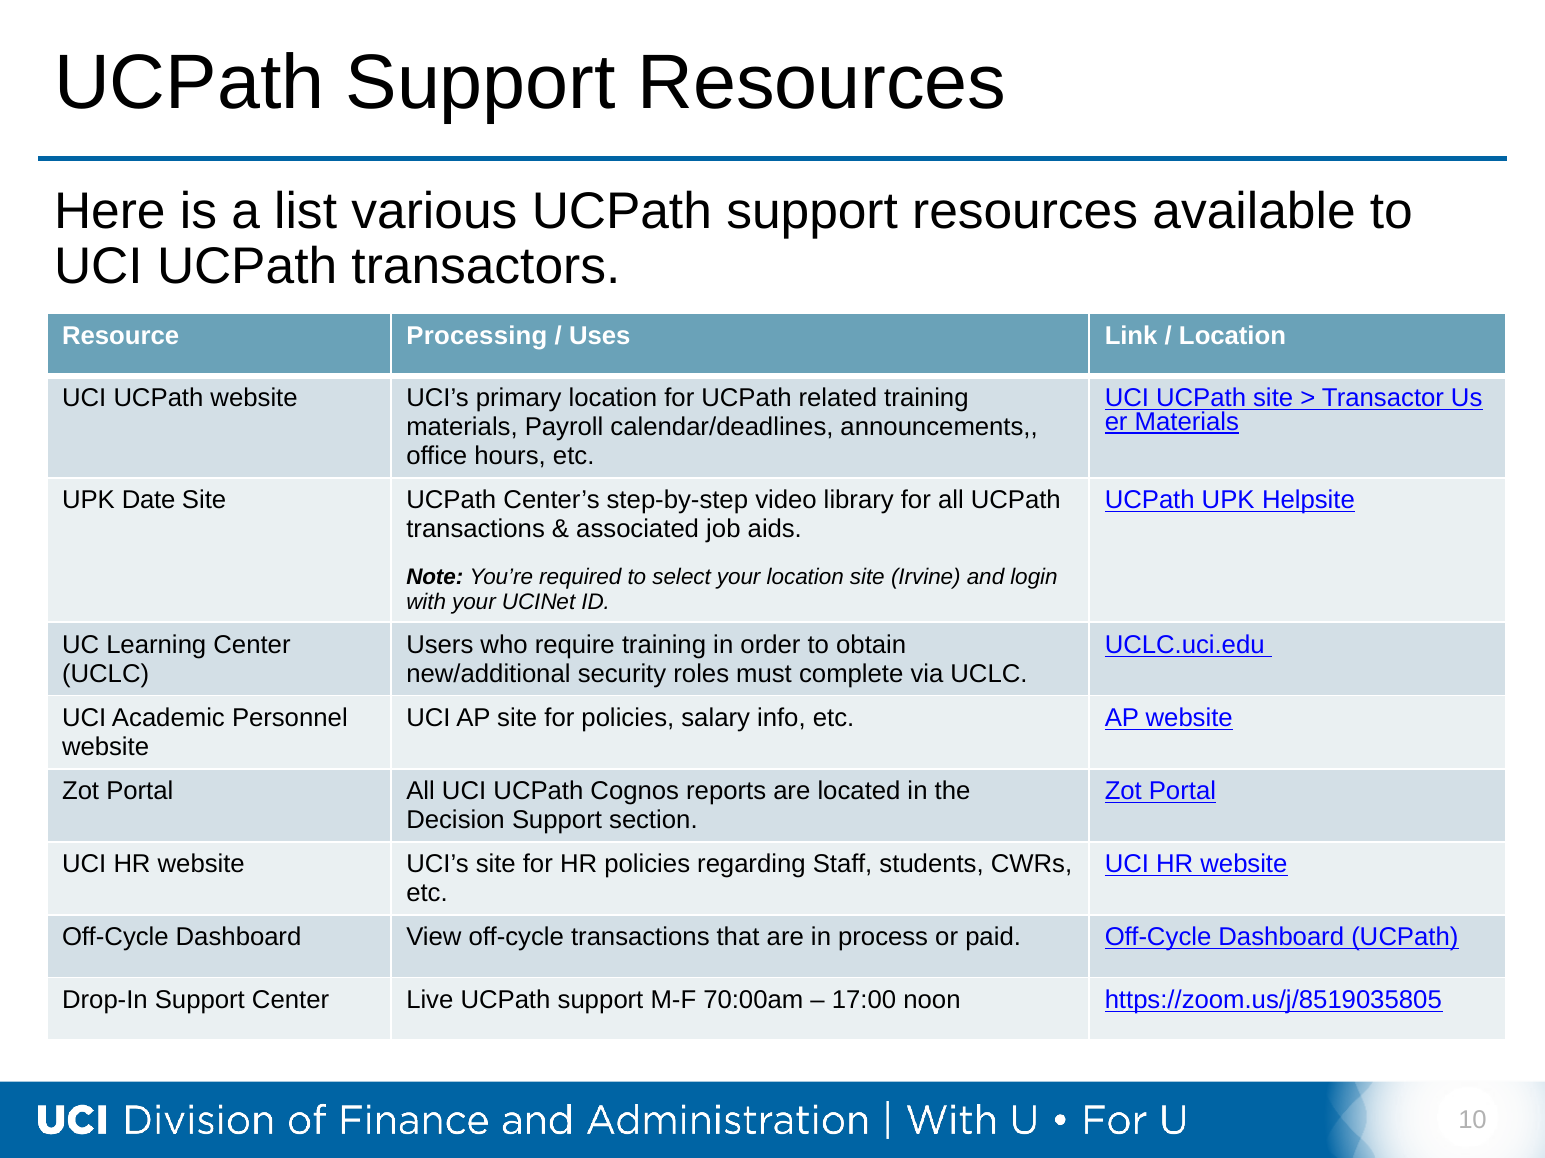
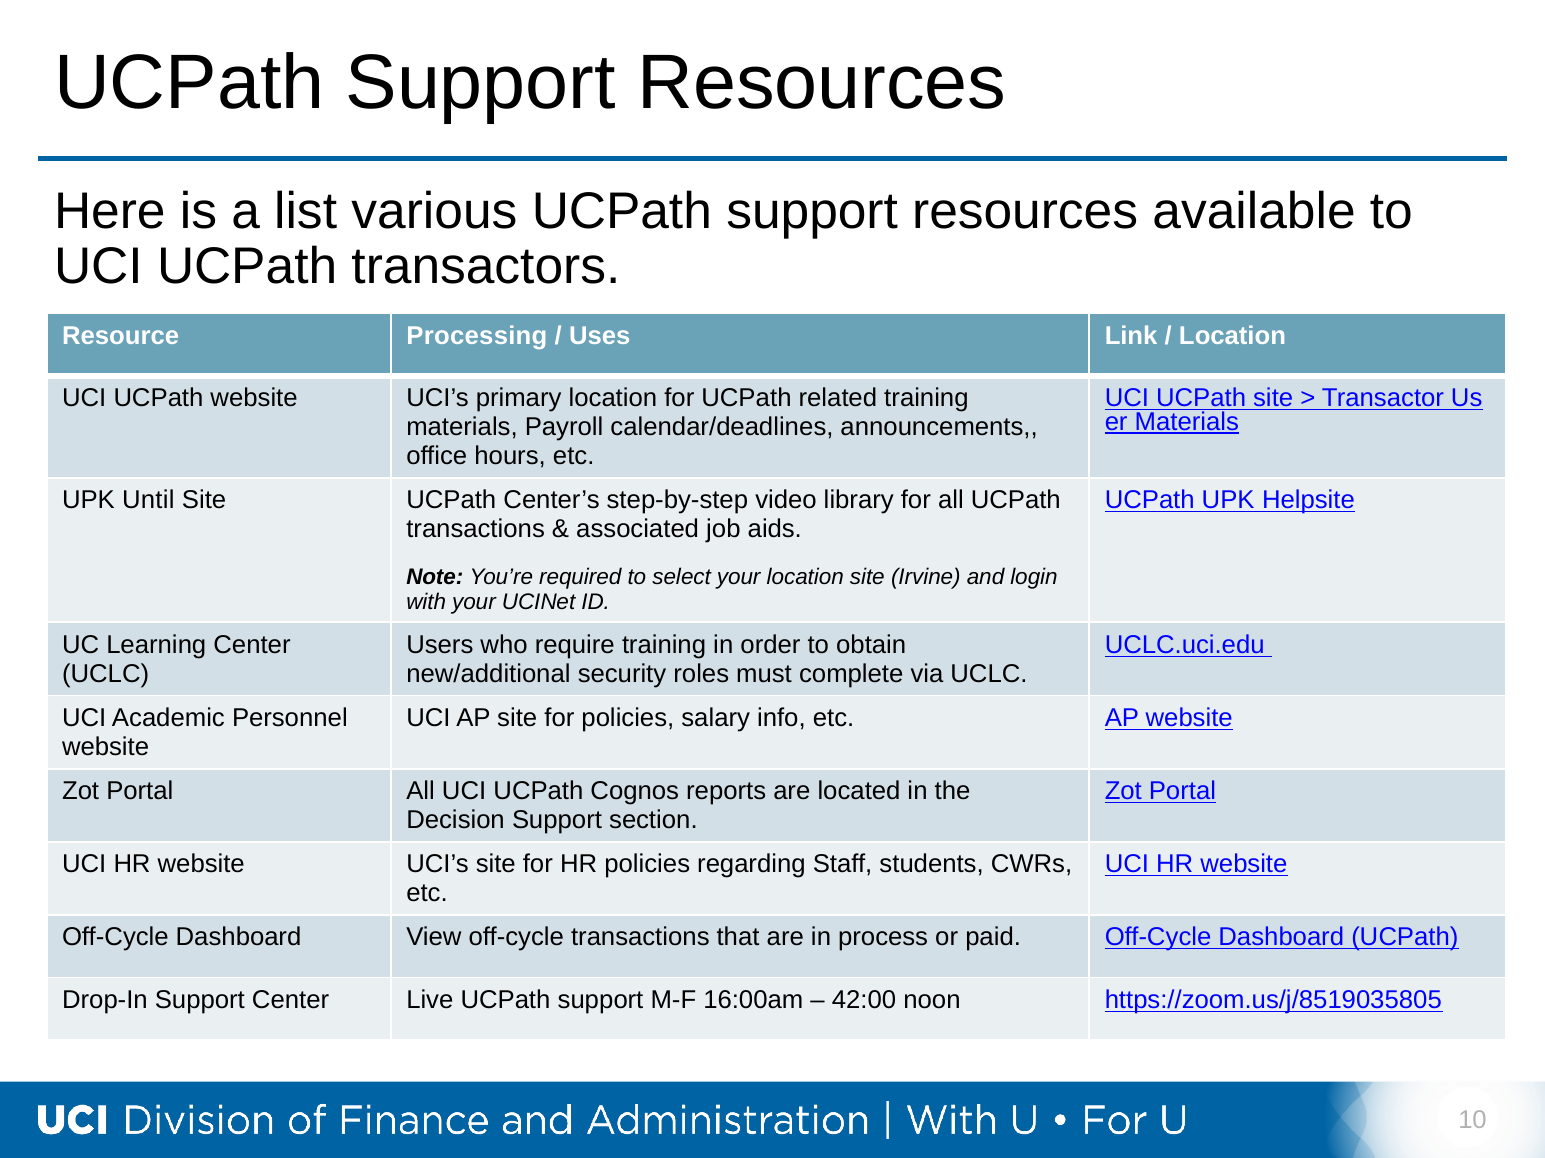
Date: Date -> Until (148, 501)
70:00am: 70:00am -> 16:00am (753, 1001)
17:00: 17:00 -> 42:00 (864, 1001)
